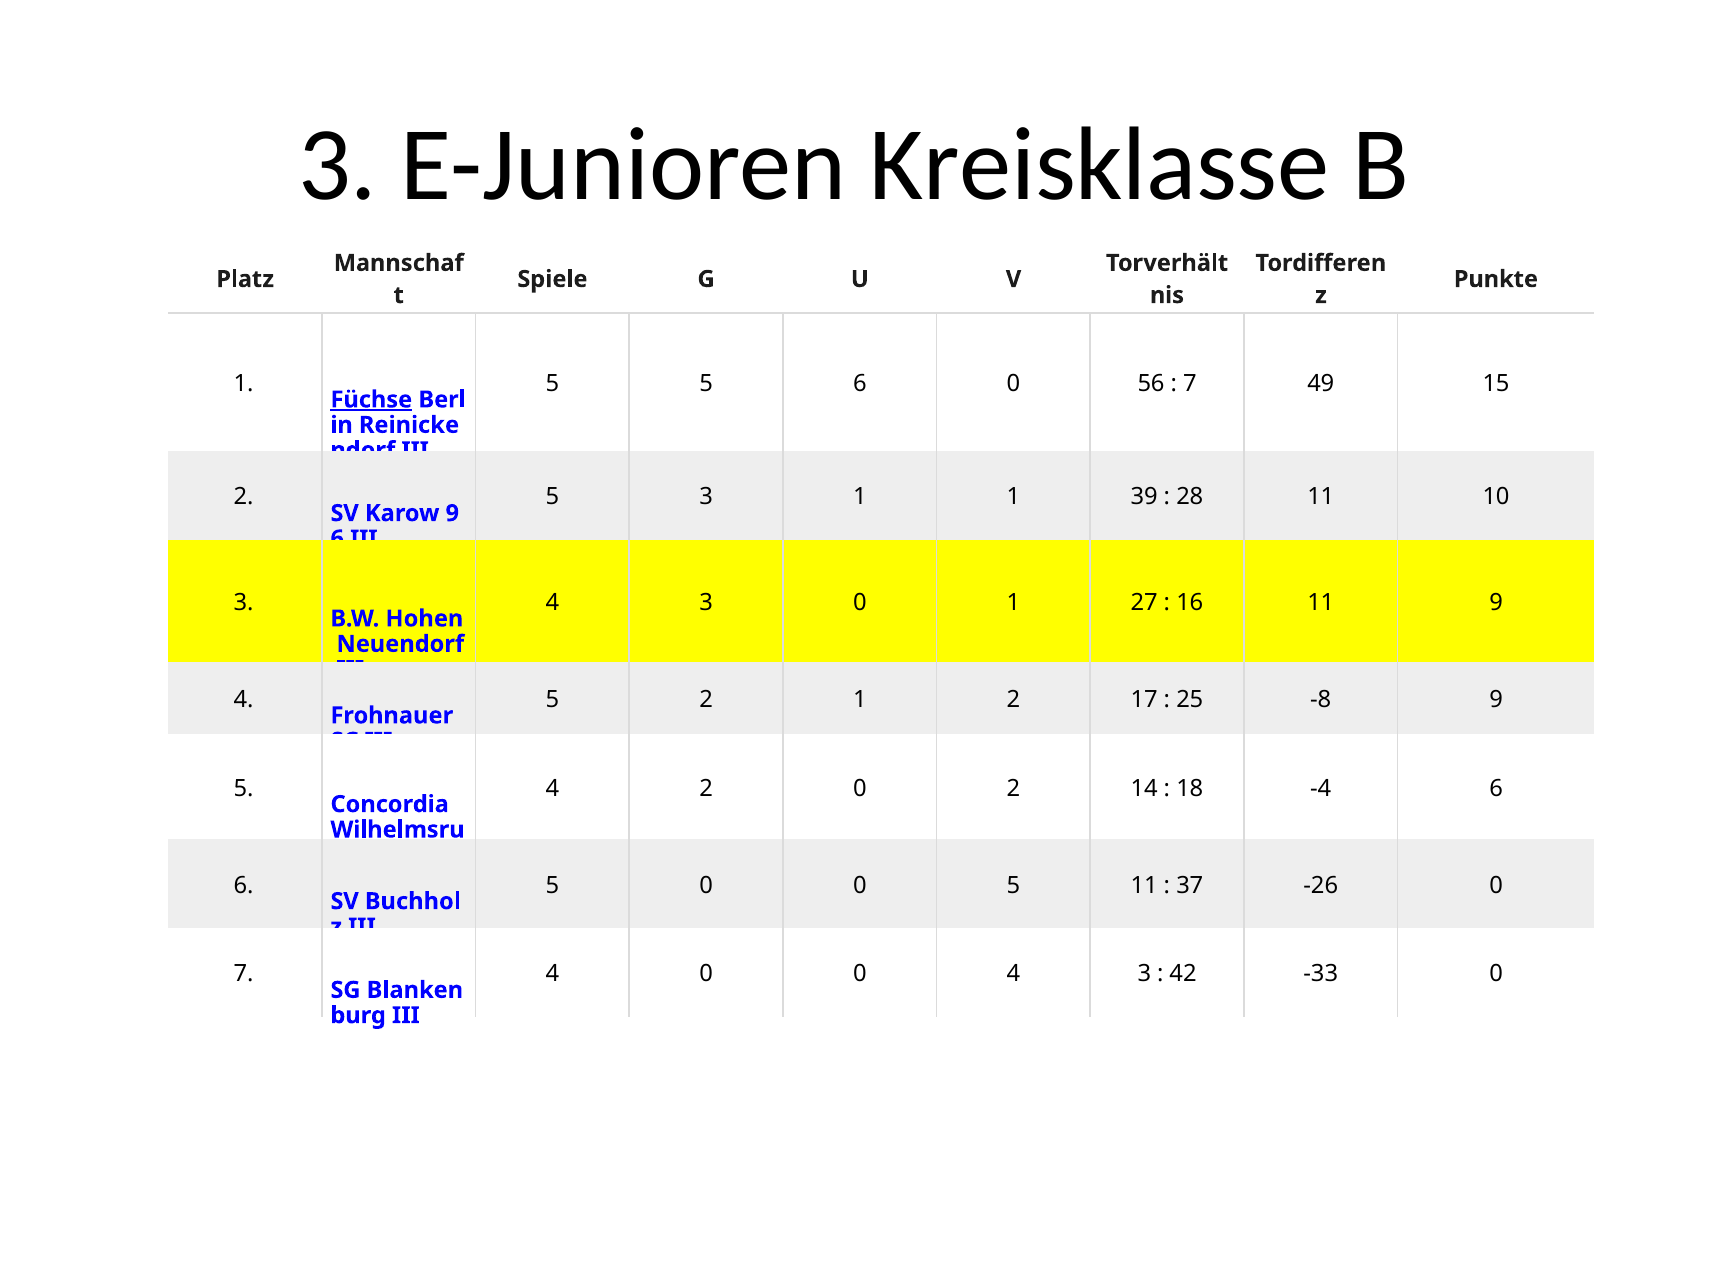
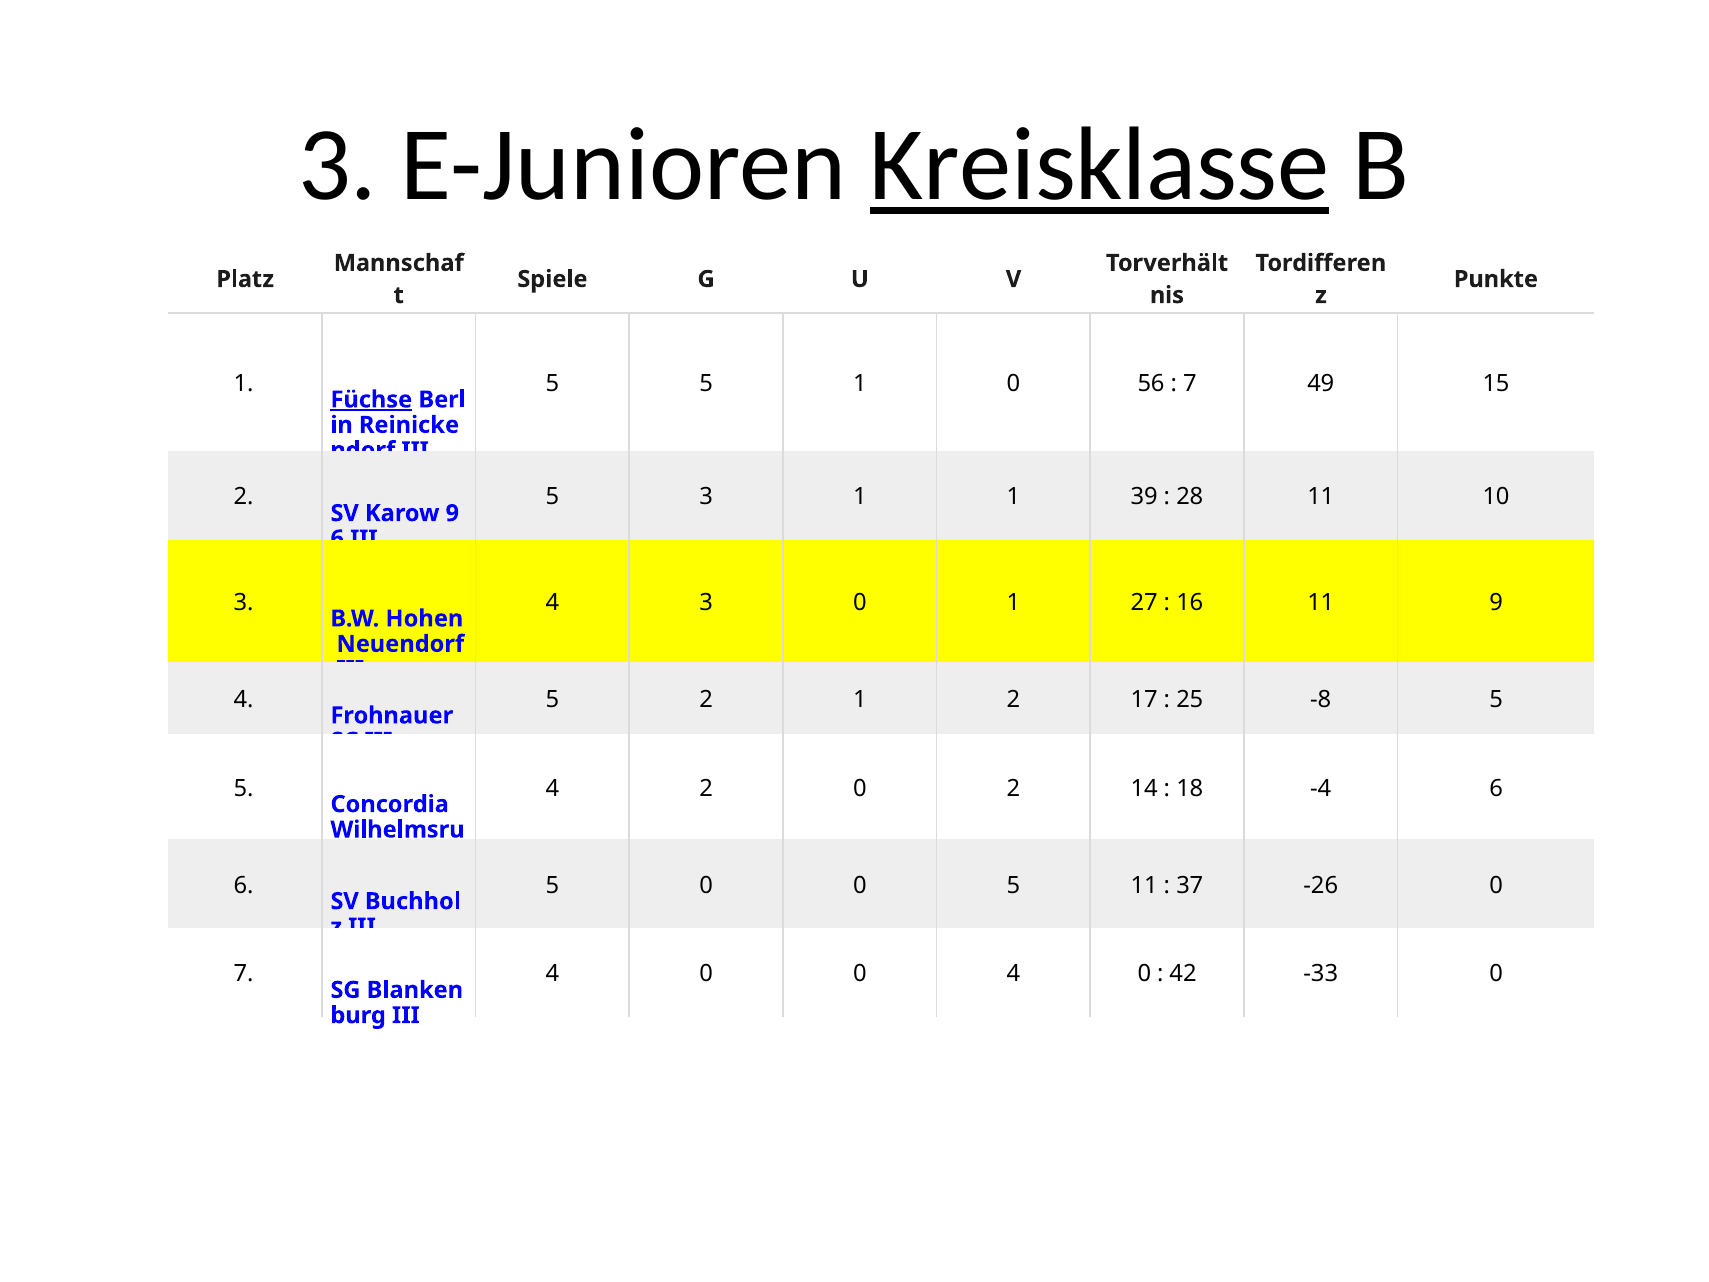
Kreisklasse underline: none -> present (1099, 165)
5 6: 6 -> 1 (860, 383)
-8 9: 9 -> 5 (1496, 699)
0 4 3: 3 -> 0 (1144, 974)
